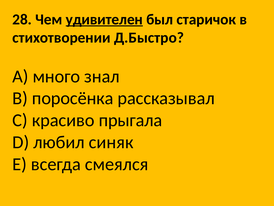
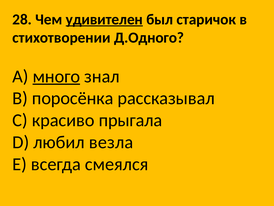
Д.Быстро: Д.Быстро -> Д.Одного (149, 38)
много underline: none -> present (56, 76)
синяк: синяк -> везла (111, 142)
